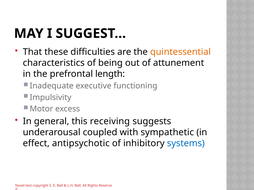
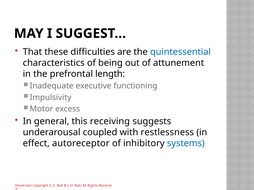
quintessential colour: orange -> blue (180, 52)
sympathetic: sympathetic -> restlessness (167, 133)
antipsychotic: antipsychotic -> autoreceptor (81, 144)
